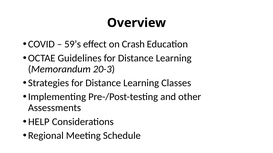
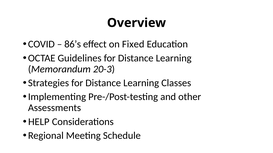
59’s: 59’s -> 86’s (73, 44)
Crash: Crash -> Fixed (133, 44)
